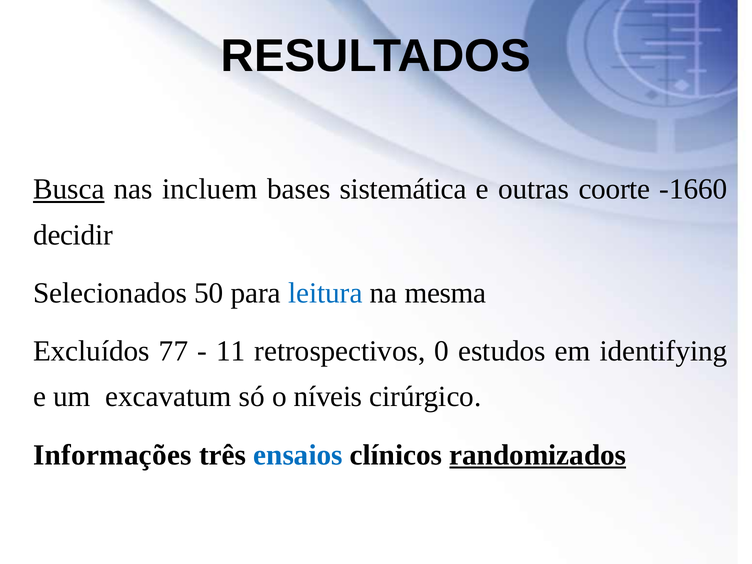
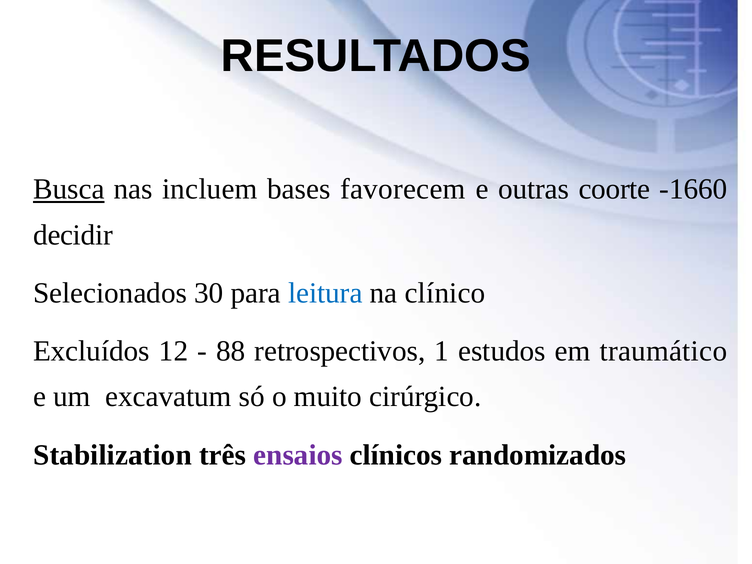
sistemática: sistemática -> favorecem (403, 189)
50: 50 -> 30 (209, 293)
mesma: mesma -> clínico (445, 293)
77: 77 -> 12 (174, 351)
11: 11 -> 88 (231, 351)
0: 0 -> 1 (442, 351)
identifying: identifying -> traumático (663, 351)
níveis: níveis -> muito (328, 397)
Informações: Informações -> Stabilization (112, 455)
ensaios colour: blue -> purple (298, 455)
randomizados underline: present -> none (538, 455)
